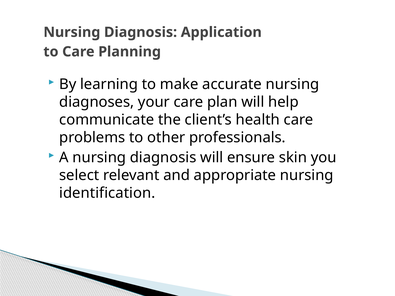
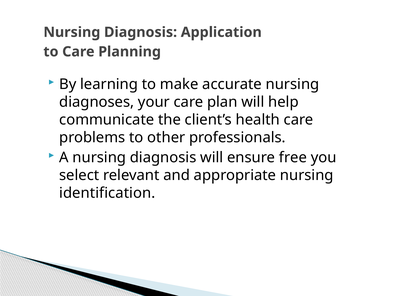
skin: skin -> free (293, 158)
